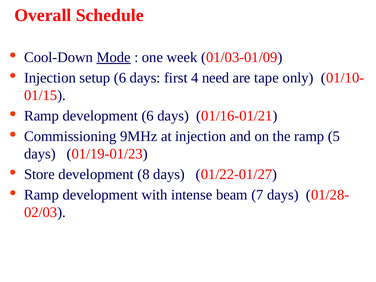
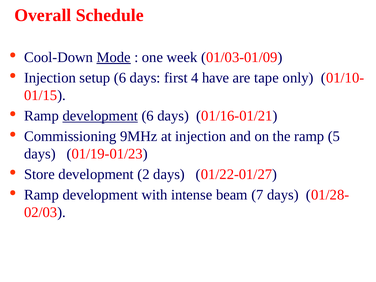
need: need -> have (216, 78)
development underline: none -> present (100, 116)
8: 8 -> 2 (144, 174)
